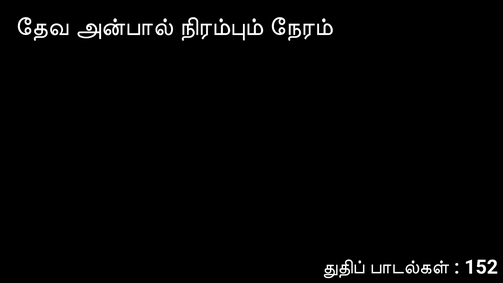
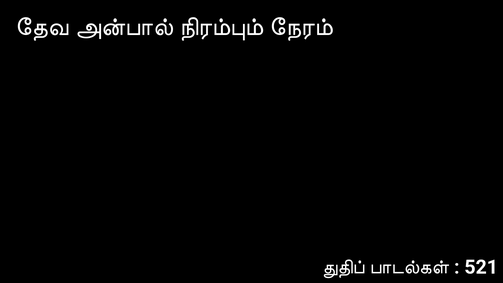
152: 152 -> 521 (481, 267)
